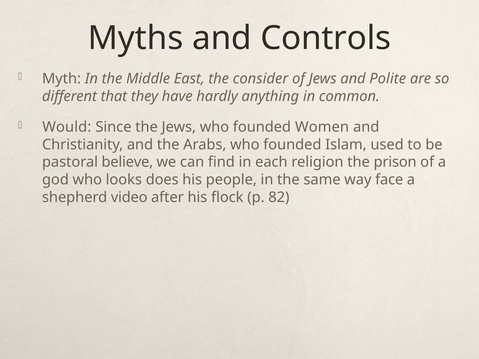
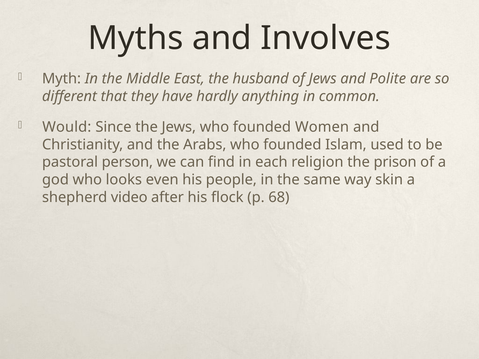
Controls: Controls -> Involves (326, 38)
consider: consider -> husband (261, 79)
believe: believe -> person (127, 162)
does: does -> even (162, 180)
face: face -> skin (389, 180)
82: 82 -> 68 (279, 197)
